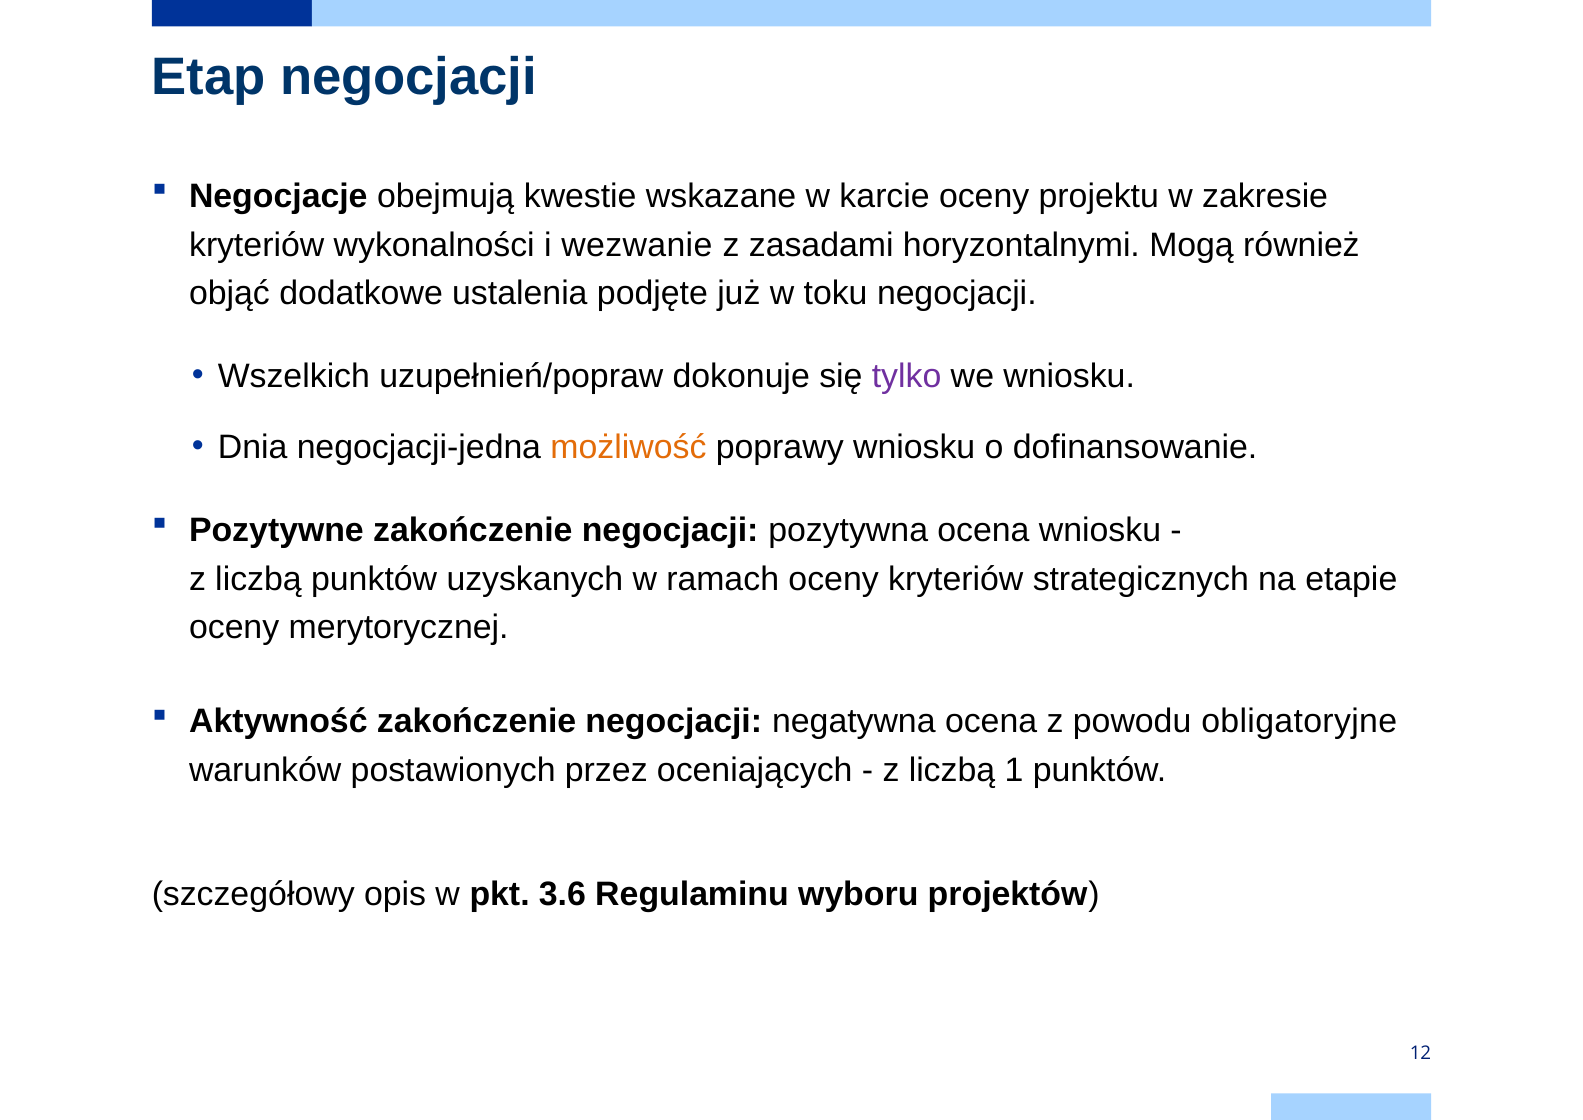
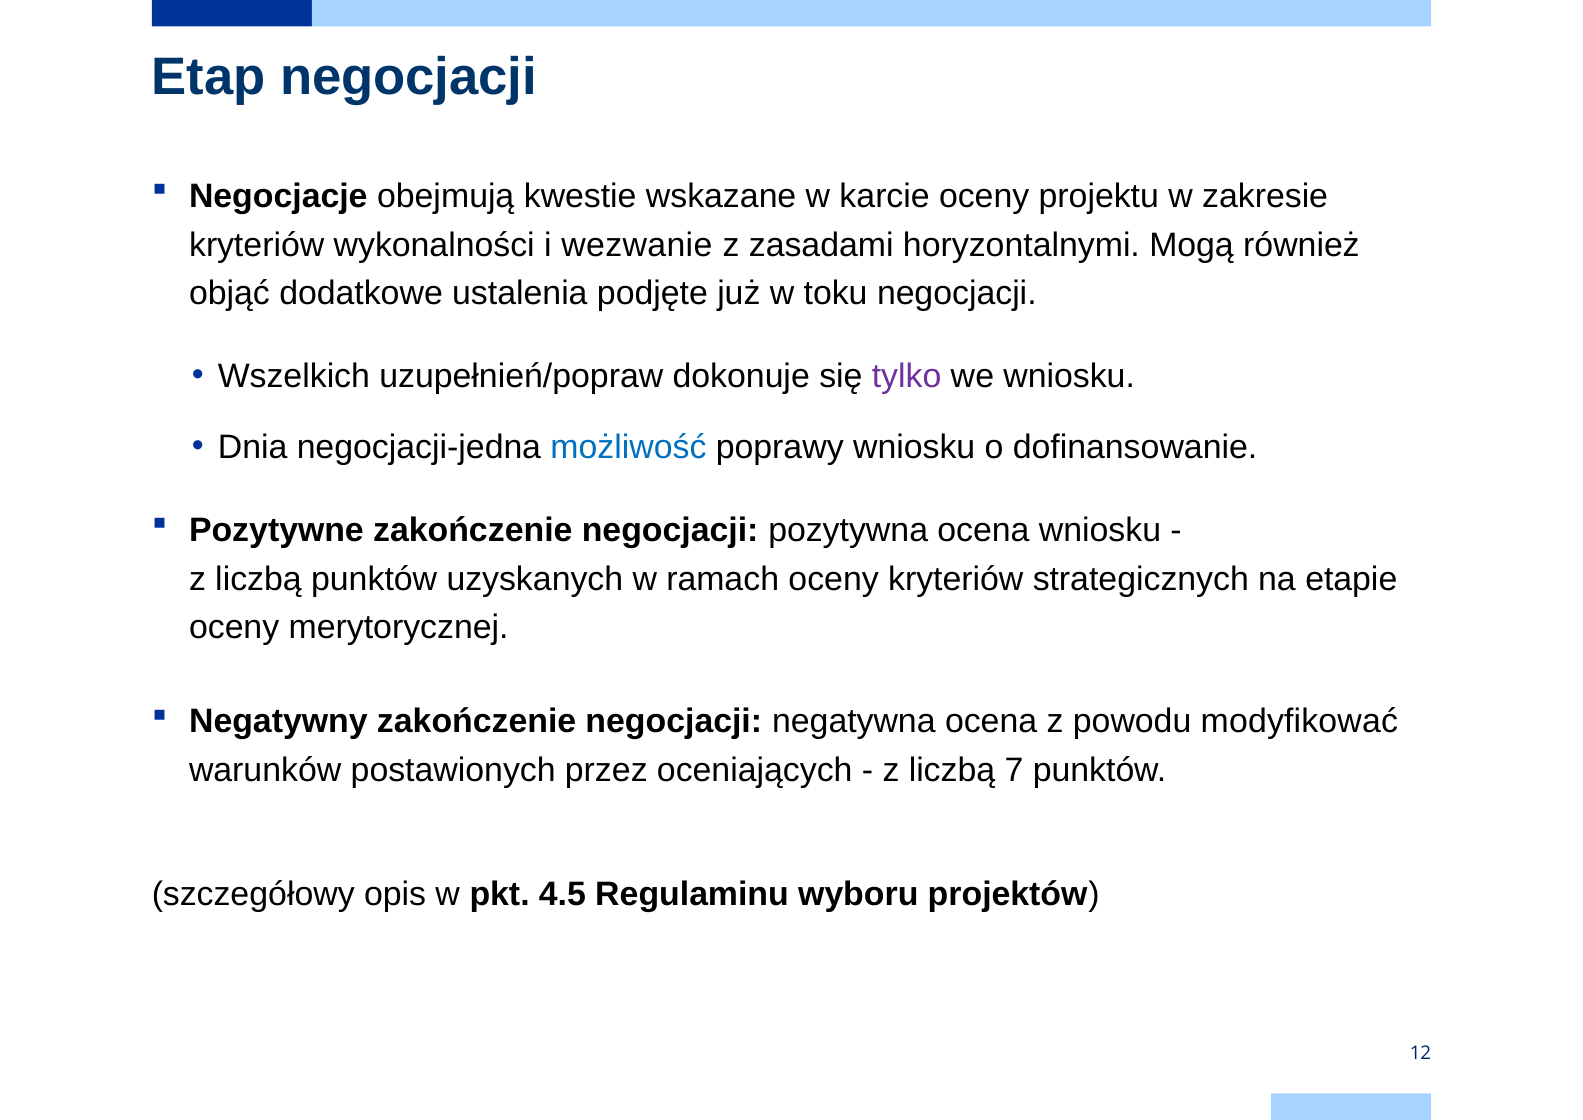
możliwość colour: orange -> blue (628, 447)
Aktywność: Aktywność -> Negatywny (278, 721)
obligatoryjne: obligatoryjne -> modyfikować (1299, 721)
1: 1 -> 7 (1014, 770)
3.6: 3.6 -> 4.5 (562, 894)
